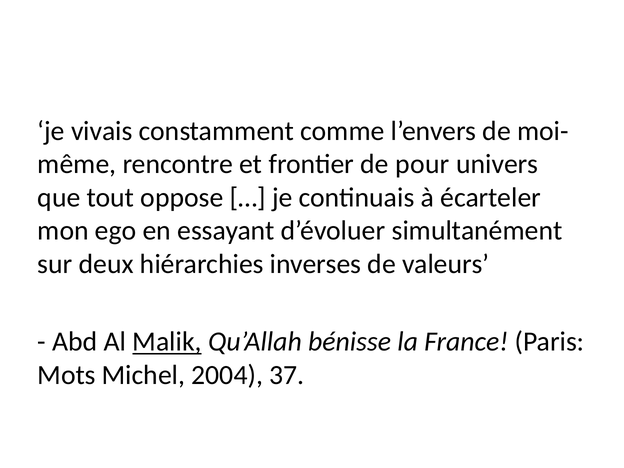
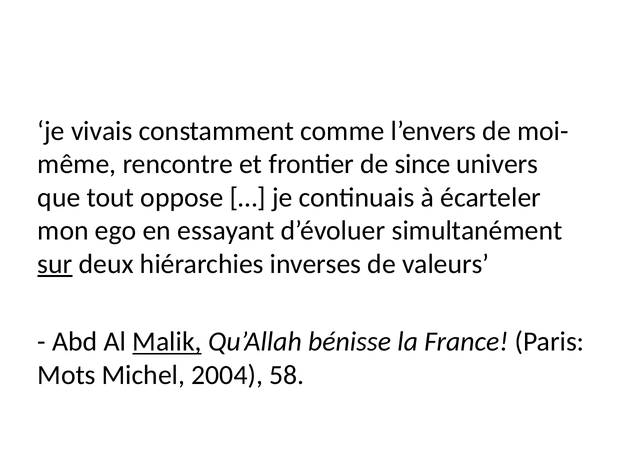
pour: pour -> since (423, 164)
sur underline: none -> present (55, 264)
37: 37 -> 58 (287, 375)
